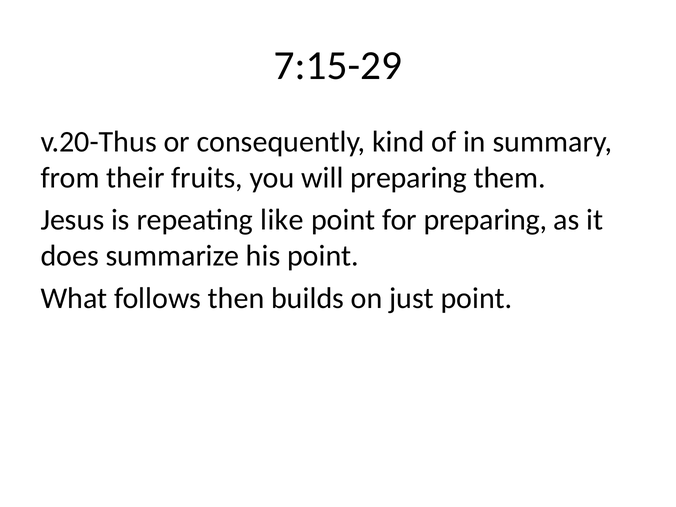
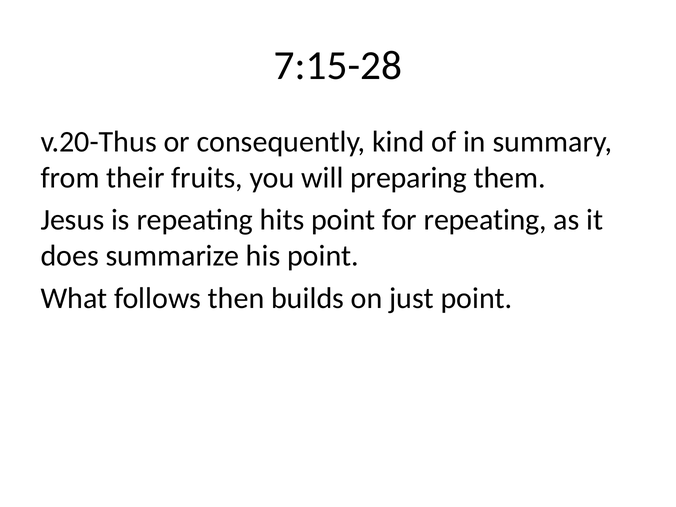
7:15-29: 7:15-29 -> 7:15-28 (338, 65)
like: like -> hits (282, 220)
for preparing: preparing -> repeating (485, 220)
